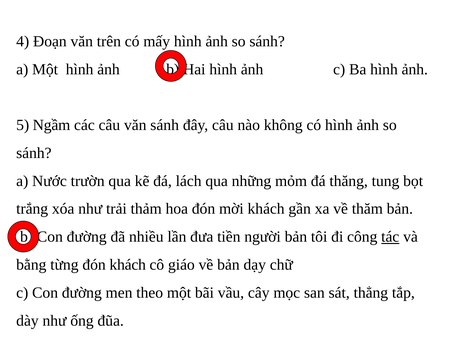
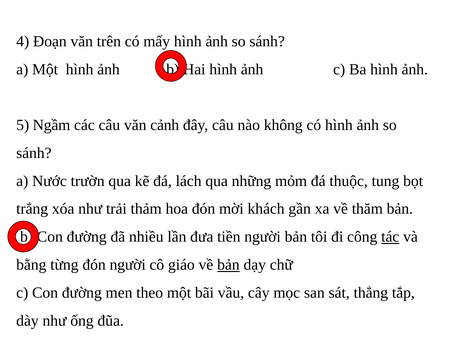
văn sánh: sánh -> cảnh (165, 125)
thăng: thăng -> thuộc (349, 181)
đón khách: khách -> người (128, 265)
bản underline: none -> present (228, 265)
